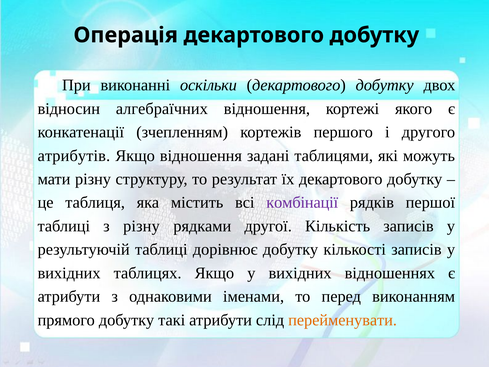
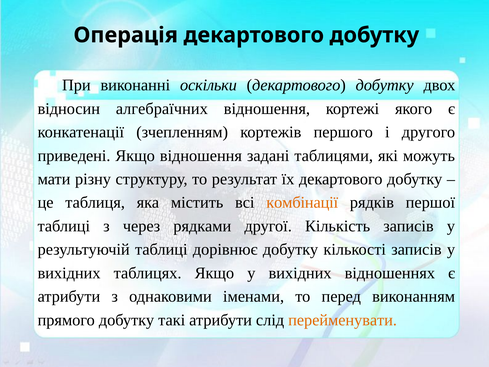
атрибутів: атрибутів -> приведені (74, 156)
комбінації colour: purple -> orange (302, 202)
з різну: різну -> через (142, 226)
